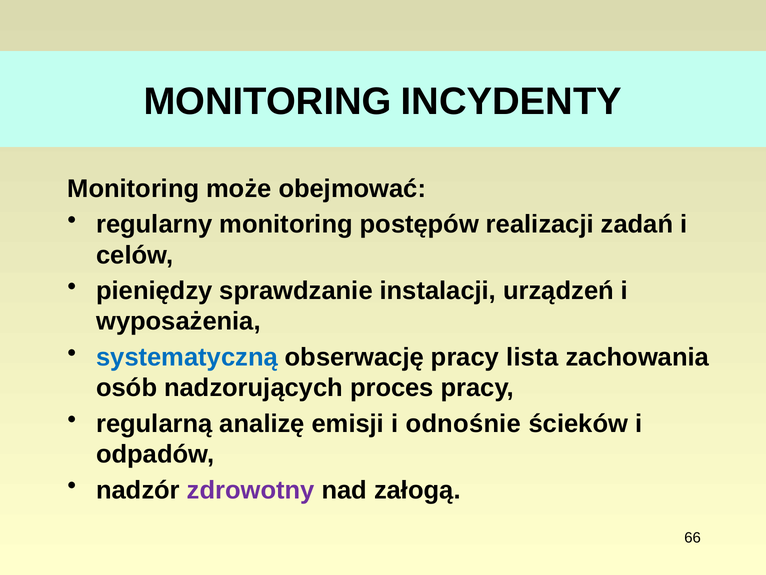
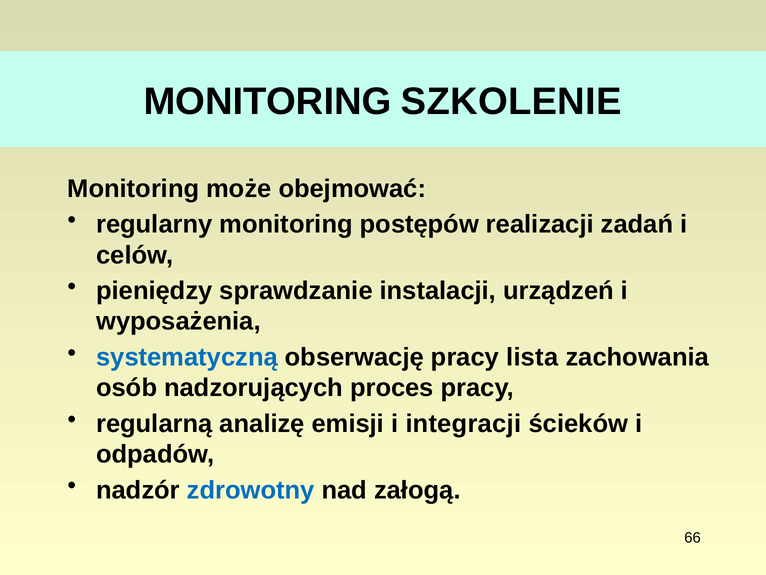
INCYDENTY: INCYDENTY -> SZKOLENIE (511, 102)
odnośnie: odnośnie -> integracji (463, 423)
zdrowotny colour: purple -> blue (251, 490)
